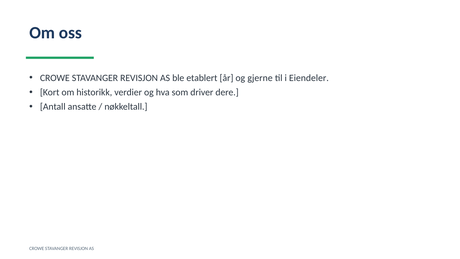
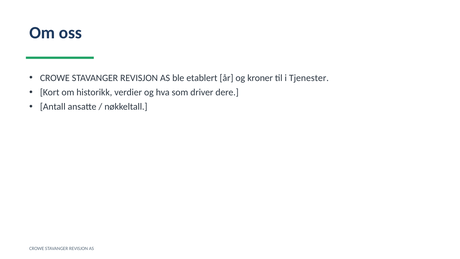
gjerne: gjerne -> kroner (260, 78)
Eiendeler: Eiendeler -> Tjenester (309, 78)
